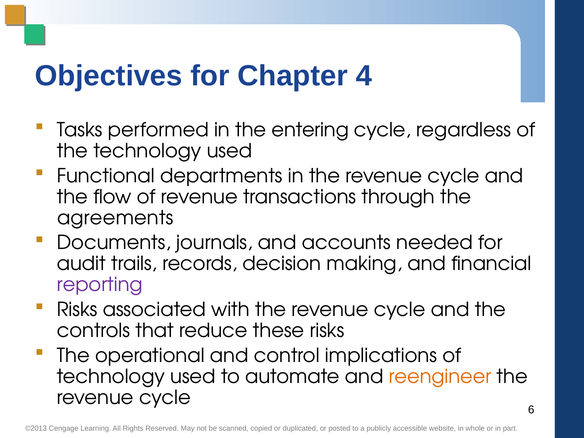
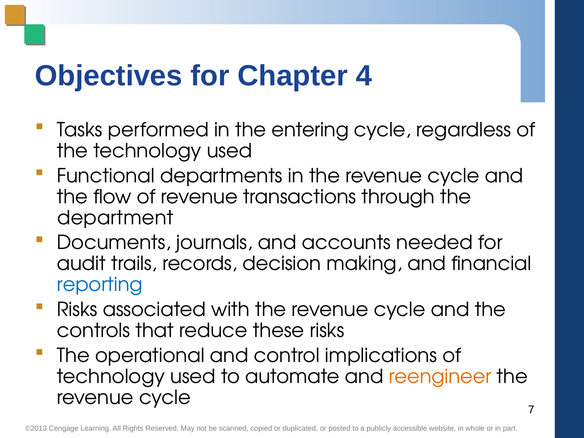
agreements: agreements -> department (115, 218)
reporting colour: purple -> blue (100, 285)
6: 6 -> 7 (531, 410)
